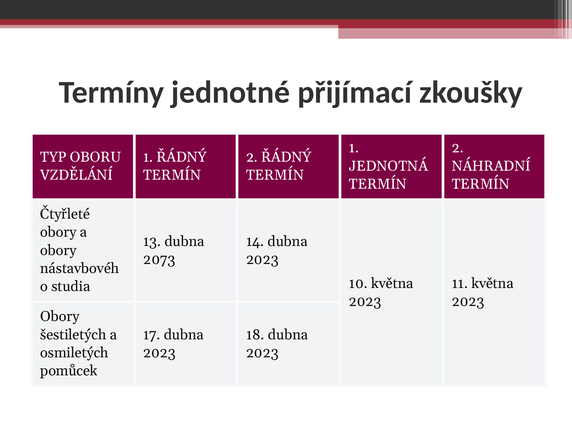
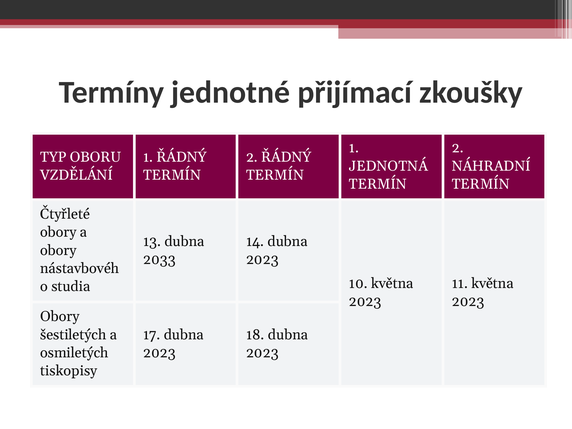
2073: 2073 -> 2033 (159, 259)
pomůcek: pomůcek -> tiskopisy (69, 371)
